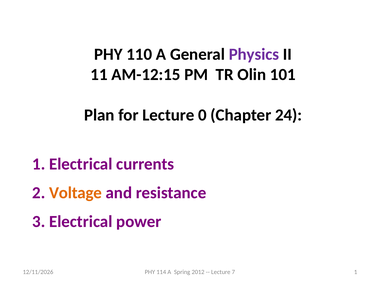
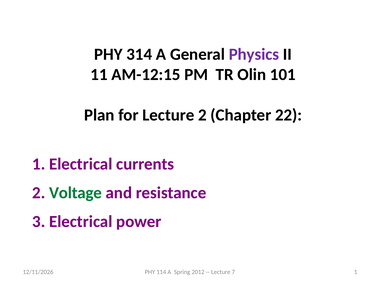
110: 110 -> 314 (139, 54)
Lecture 0: 0 -> 2 (202, 115)
24: 24 -> 22 (289, 115)
Voltage colour: orange -> green (76, 193)
